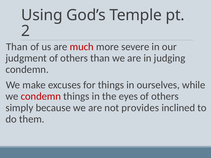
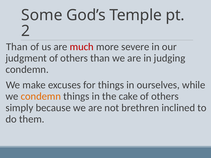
Using: Using -> Some (42, 15)
condemn colour: red -> orange (41, 96)
eyes: eyes -> cake (128, 96)
provides: provides -> brethren (140, 108)
